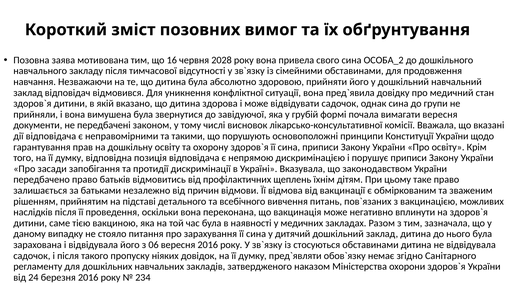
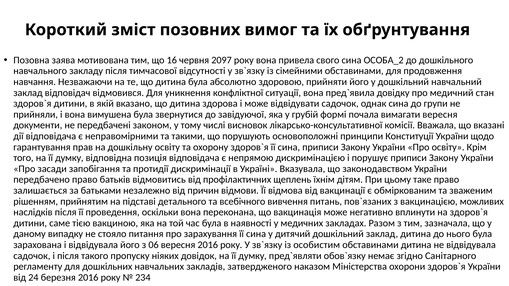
2028: 2028 -> 2097 (222, 60)
стосуються: стосуються -> особистим (317, 245)
